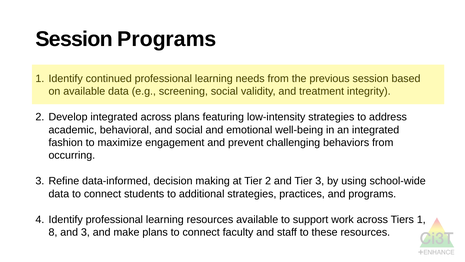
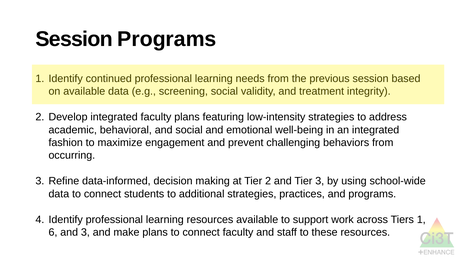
integrated across: across -> faculty (156, 117)
8: 8 -> 6 (53, 232)
